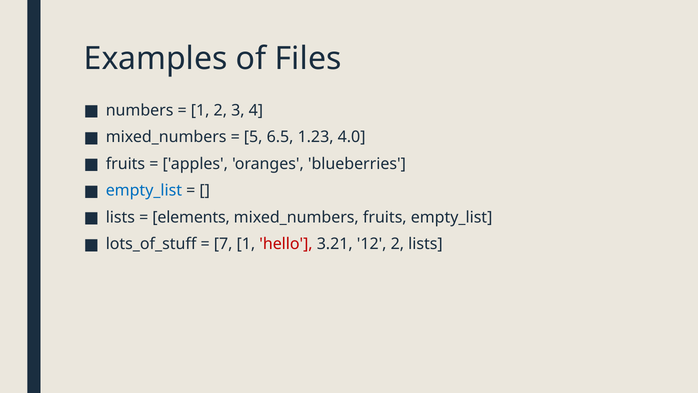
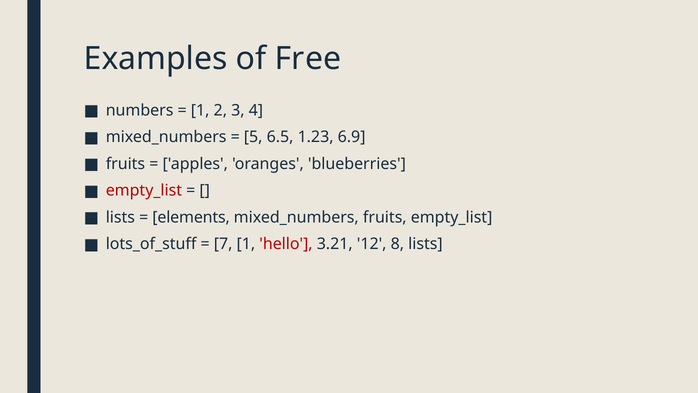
Files: Files -> Free (308, 59)
4.0: 4.0 -> 6.9 (352, 137)
empty_list colour: blue -> red (144, 190)
12 2: 2 -> 8 (397, 244)
